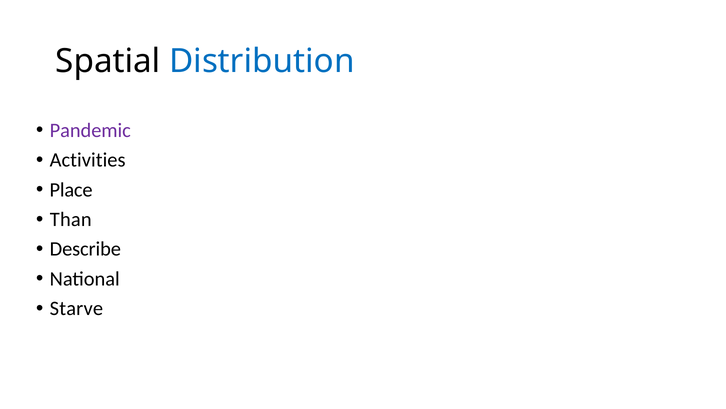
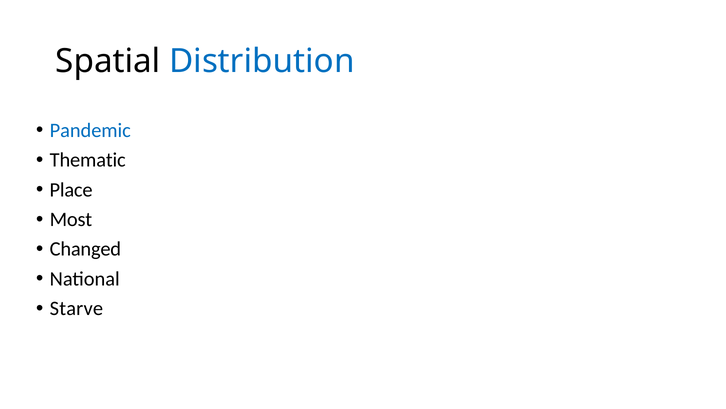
Pandemic colour: purple -> blue (90, 130)
Activities: Activities -> Thematic (88, 160)
Than: Than -> Most (71, 219)
Describe: Describe -> Changed (85, 249)
